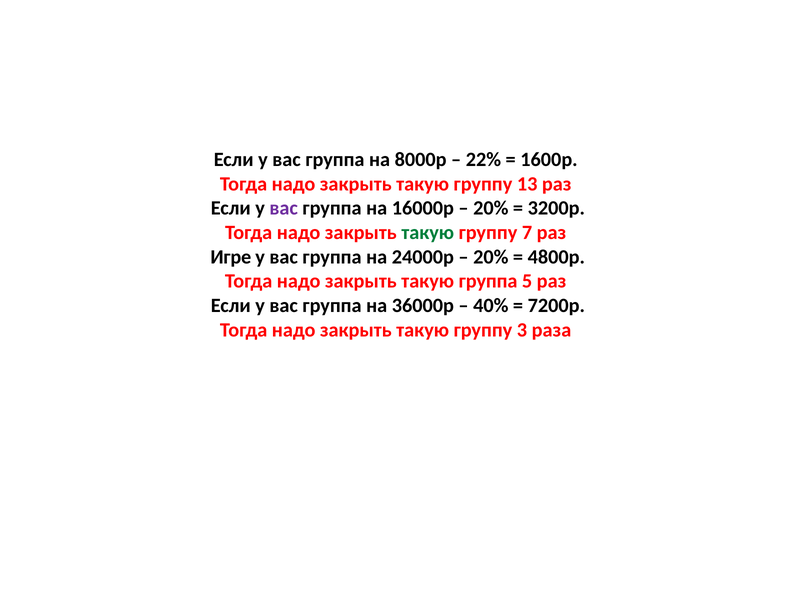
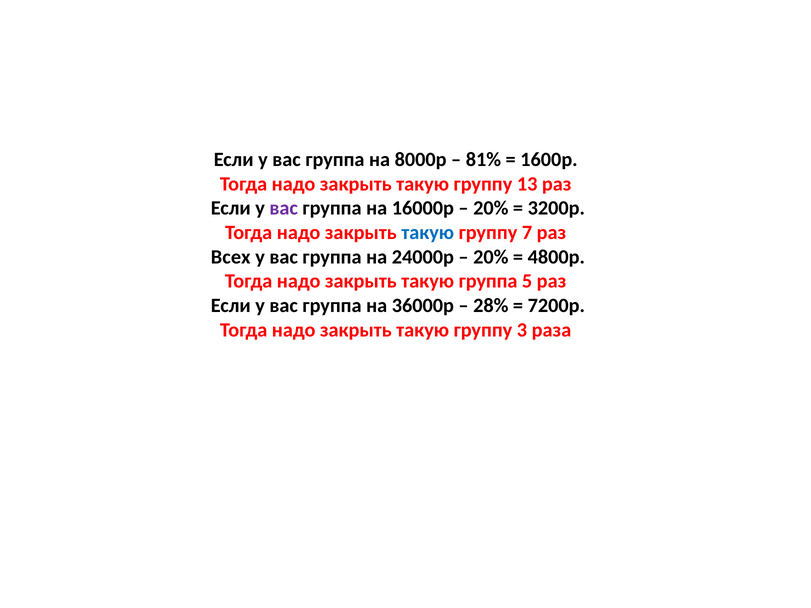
22%: 22% -> 81% (483, 160)
такую colour: green -> blue (428, 233)
Игре: Игре -> Всех (231, 257)
40%: 40% -> 28% (491, 306)
